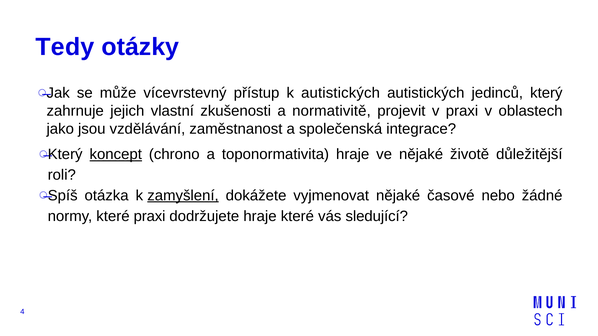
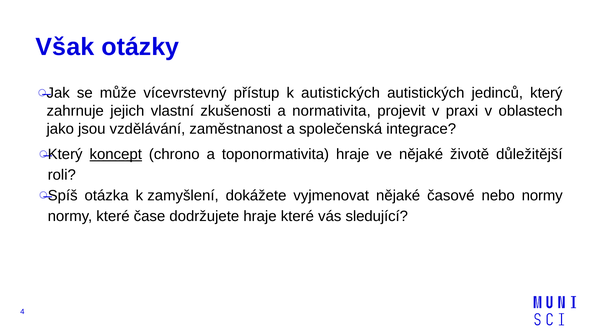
Tedy: Tedy -> Však (65, 47)
normativitě: normativitě -> normativita (331, 111)
zamyšlení underline: present -> none (183, 196)
nebo žádné: žádné -> normy (542, 196)
které praxi: praxi -> čase (149, 216)
